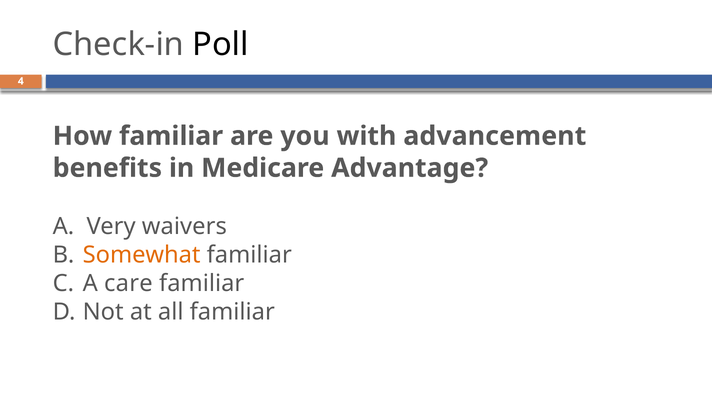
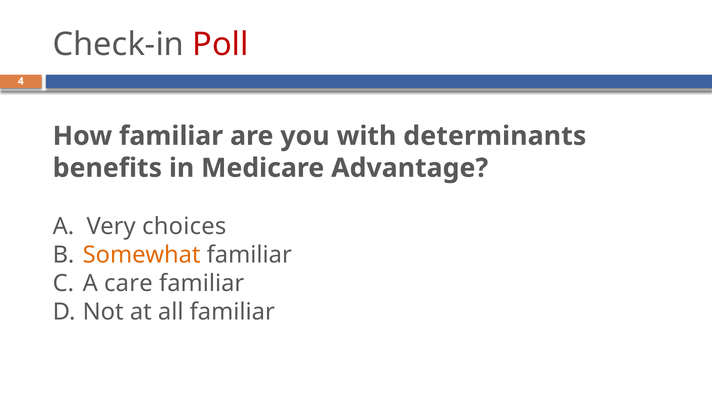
Poll colour: black -> red (221, 45)
advancement: advancement -> determinants (495, 136)
waivers: waivers -> choices (184, 227)
